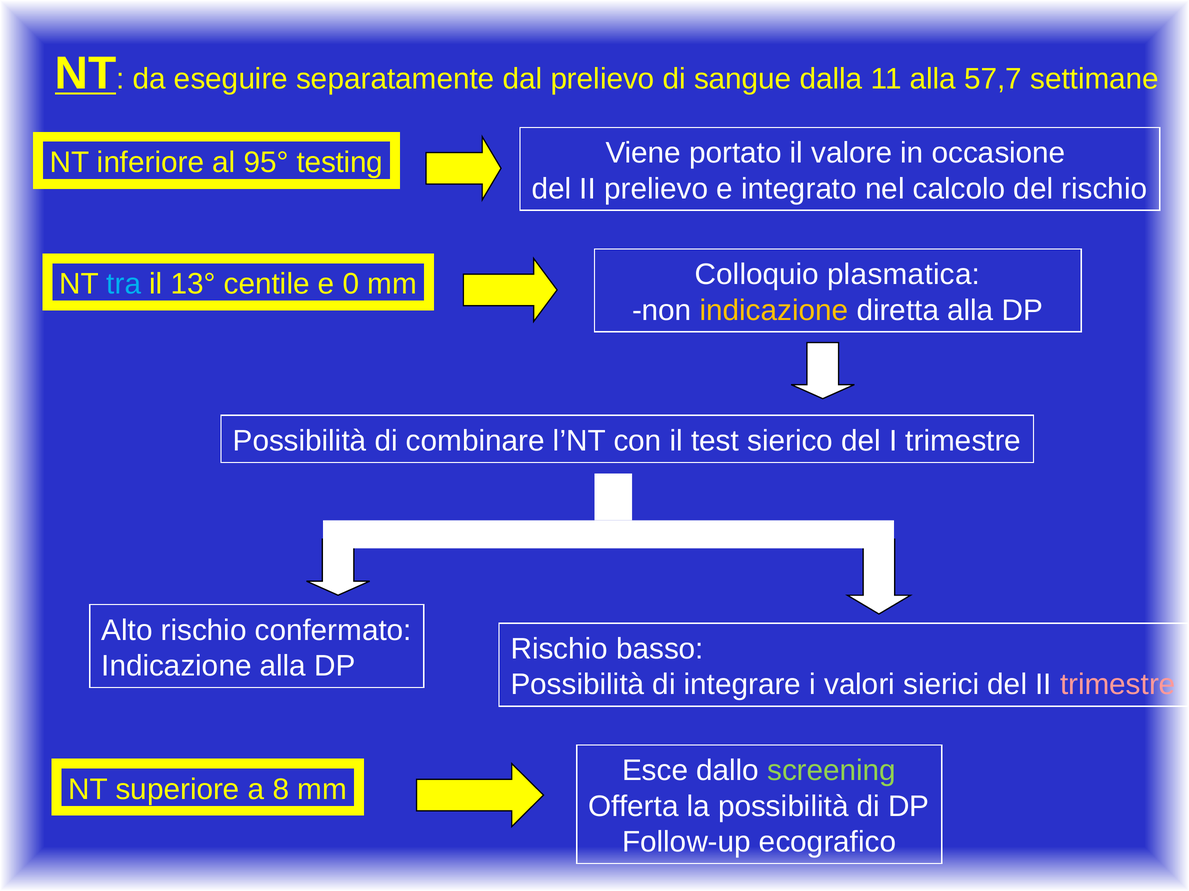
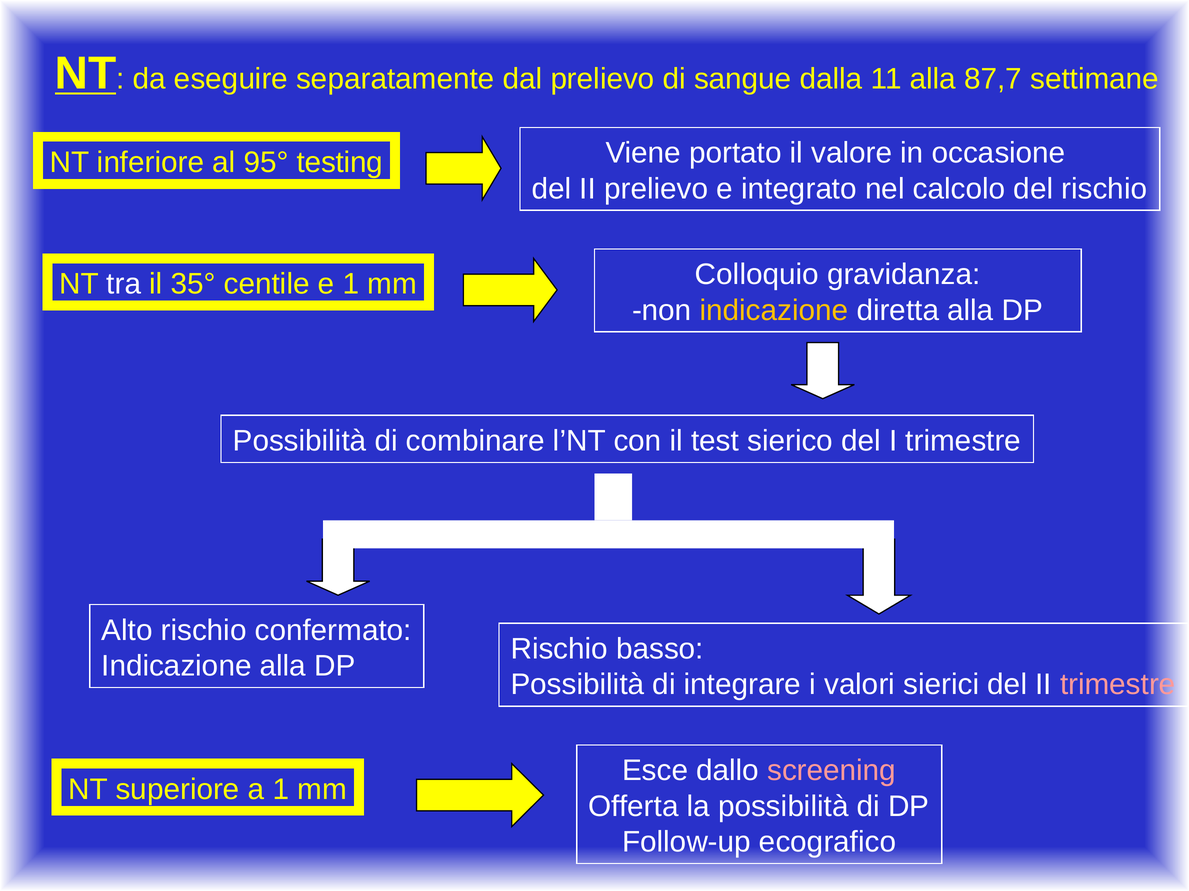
57,7: 57,7 -> 87,7 (993, 79)
tra colour: light blue -> white (124, 284)
13°: 13° -> 35° (193, 284)
e 0: 0 -> 1 (351, 284)
plasmatica: plasmatica -> gravidanza (904, 275)
screening colour: light green -> pink (832, 771)
a 8: 8 -> 1 (281, 790)
